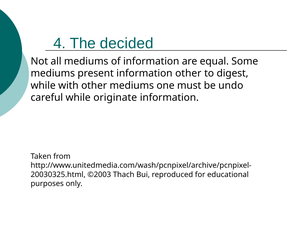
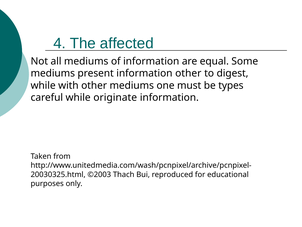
decided: decided -> affected (127, 43)
undo: undo -> types (231, 85)
